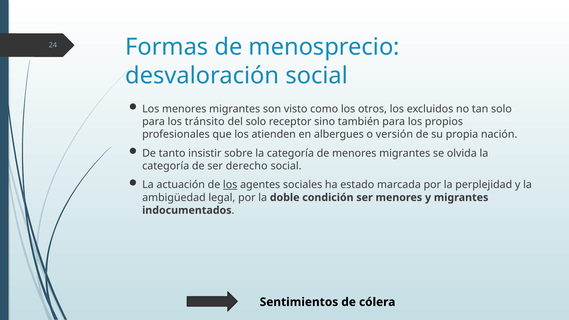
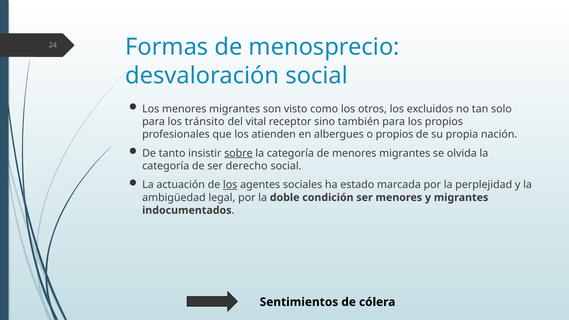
del solo: solo -> vital (256, 122)
o versión: versión -> propios (395, 134)
sobre underline: none -> present (238, 153)
